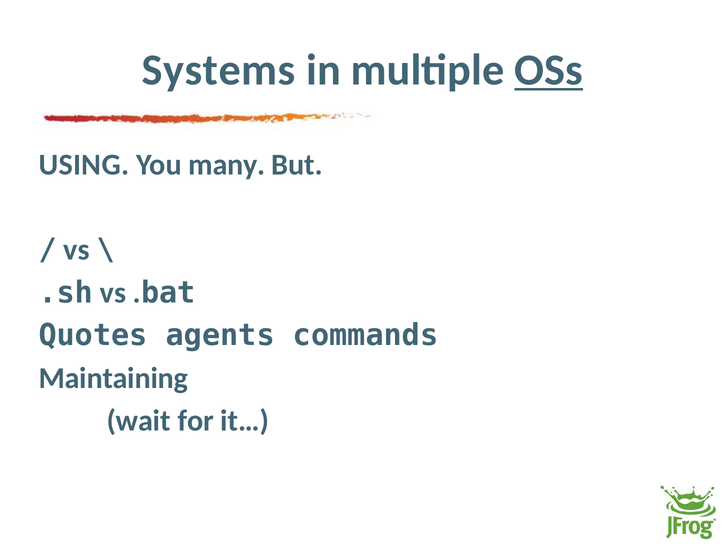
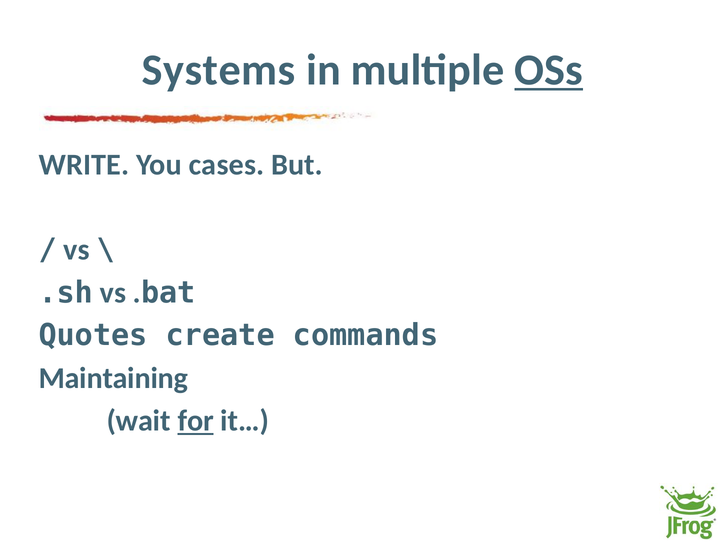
USING: USING -> WRITE (84, 164)
many: many -> cases (226, 164)
agents: agents -> create (220, 335)
for underline: none -> present (196, 421)
